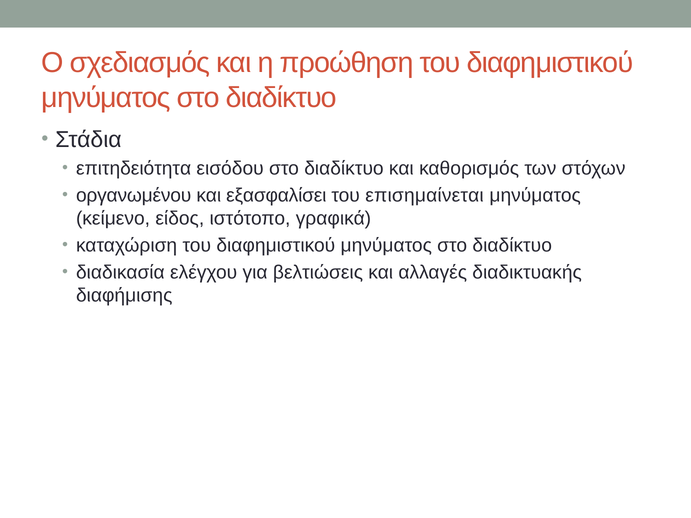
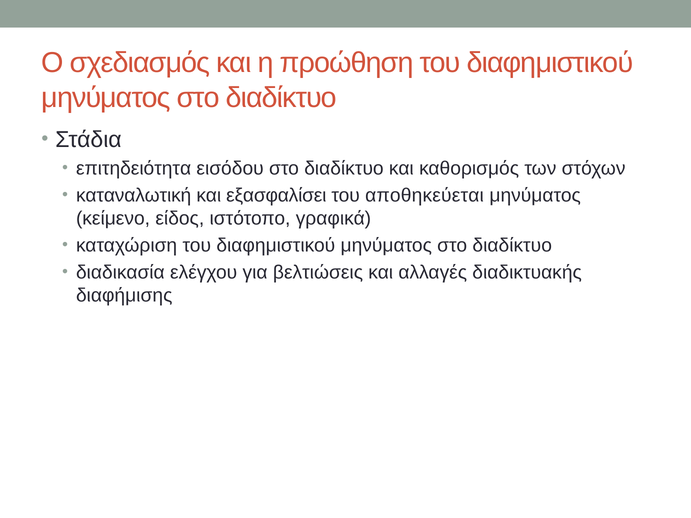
οργανωμένου: οργανωμένου -> καταναλωτική (134, 196)
επισημαίνεται: επισημαίνεται -> αποθηκεύεται (425, 196)
